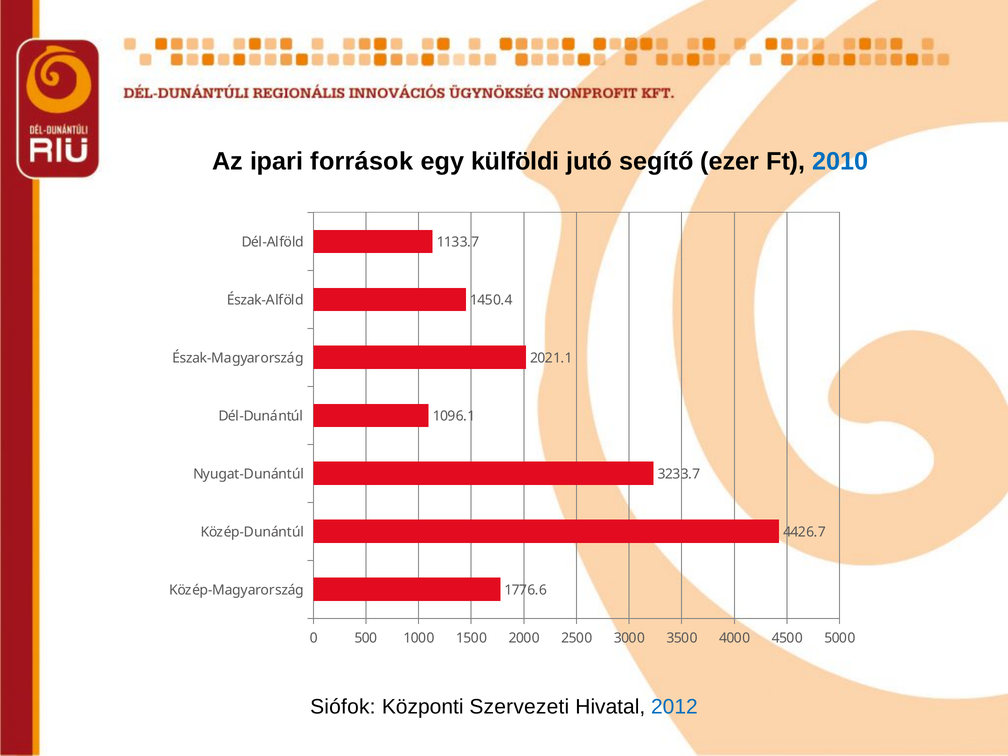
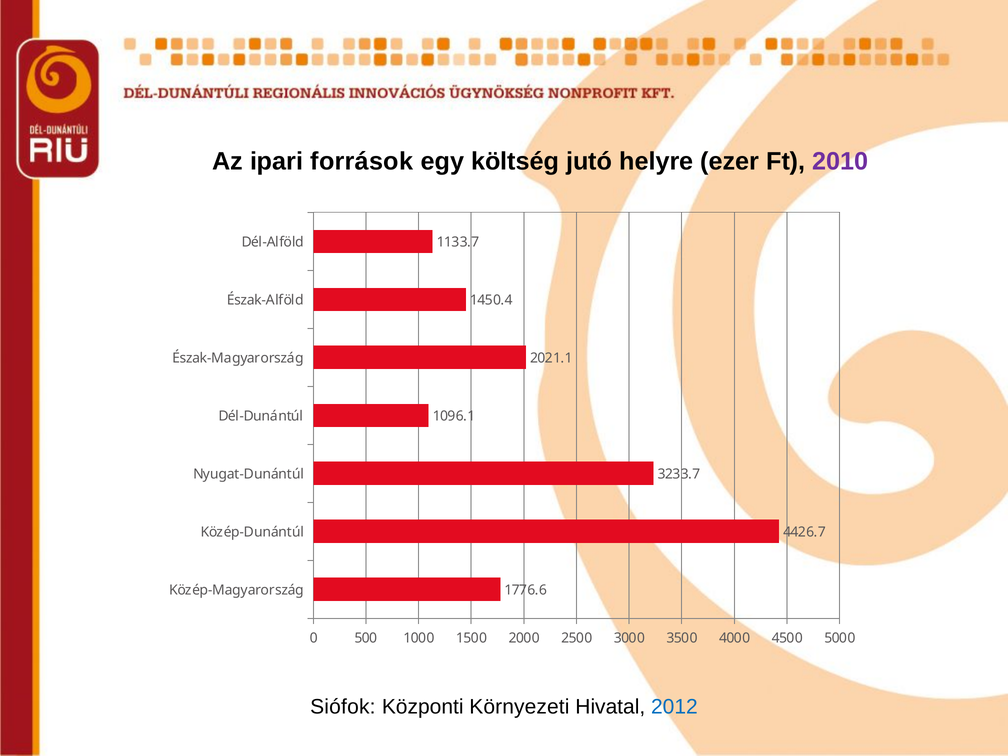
külföldi: külföldi -> költség (515, 162)
segítő: segítő -> helyre (656, 162)
2010 colour: blue -> purple (840, 162)
Szervezeti: Szervezeti -> Környezeti (519, 707)
